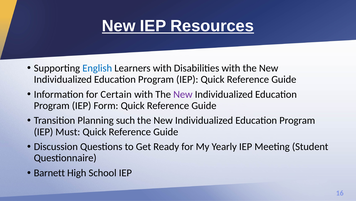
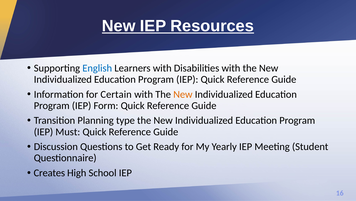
New colour: purple -> orange (183, 94)
such: such -> type (125, 120)
Barnett: Barnett -> Creates (49, 172)
